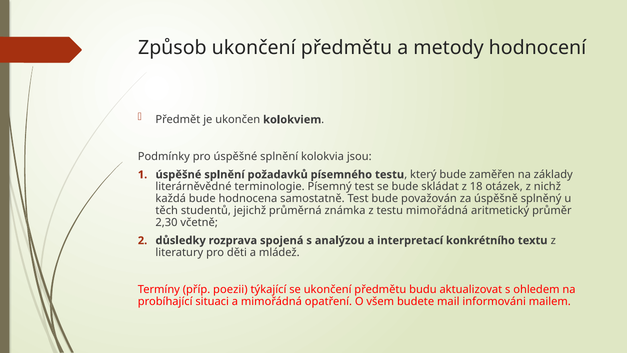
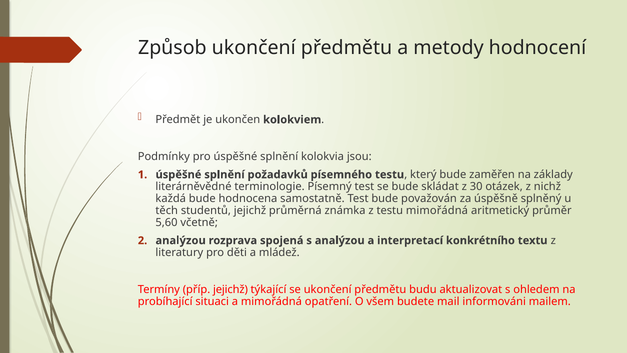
18: 18 -> 30 (476, 186)
2,30: 2,30 -> 5,60 (167, 222)
důsledky: důsledky -> analýzou (181, 240)
příp poezii: poezii -> jejichž (230, 289)
